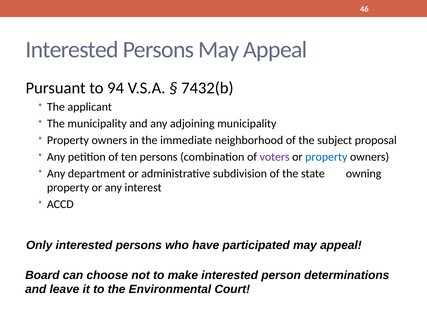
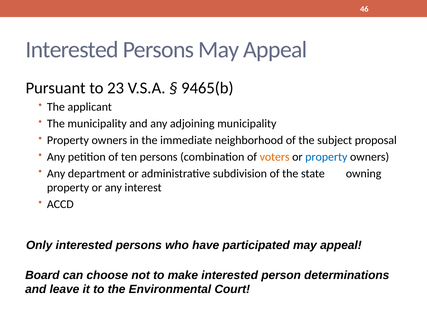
94: 94 -> 23 (116, 88)
7432(b: 7432(b -> 9465(b (207, 88)
voters colour: purple -> orange (275, 157)
